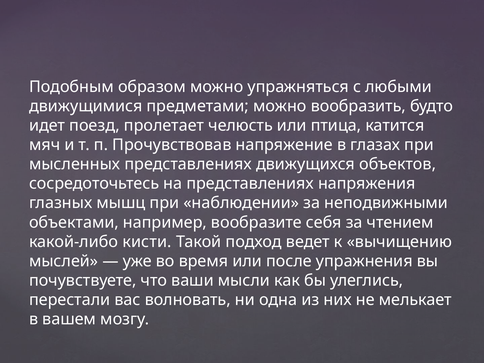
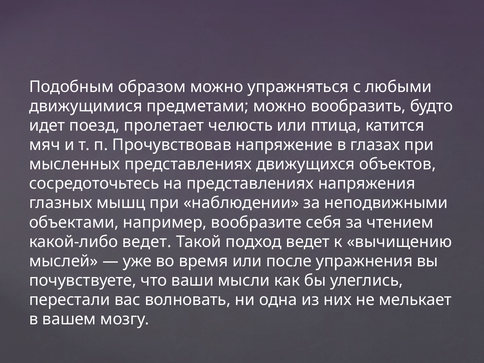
какой-либо кисти: кисти -> ведет (147, 242)
